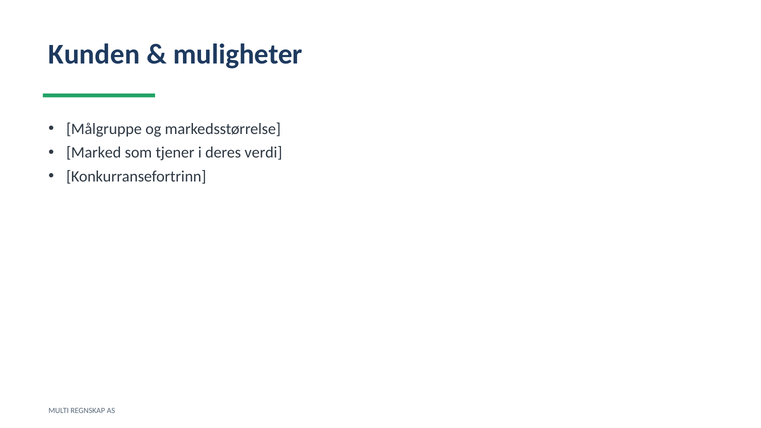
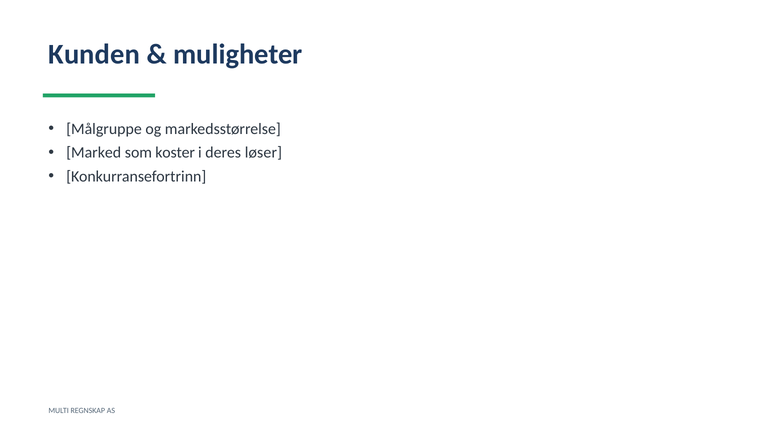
tjener: tjener -> koster (175, 153)
verdi: verdi -> løser (263, 153)
